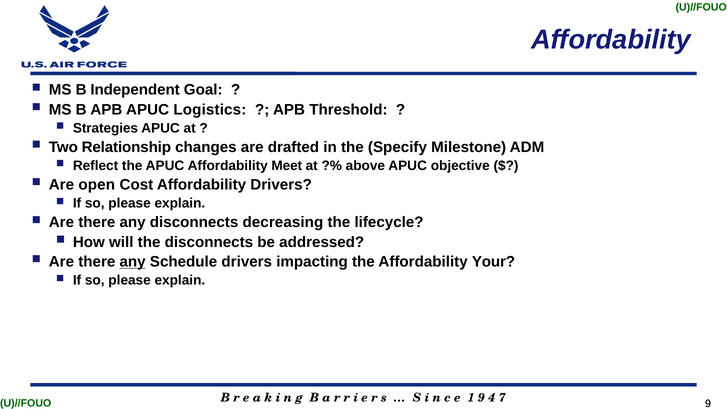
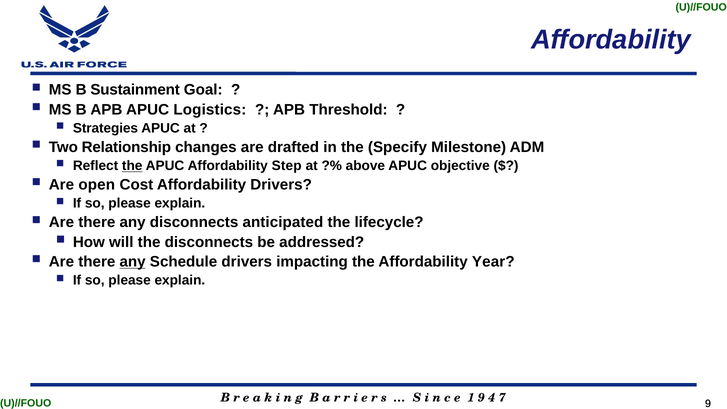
Independent: Independent -> Sustainment (135, 90)
the underline: none -> present (132, 166)
Meet: Meet -> Step (287, 166)
decreasing: decreasing -> anticipated (283, 222)
Your: Your -> Year (493, 262)
